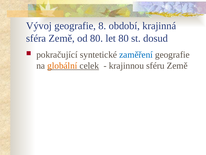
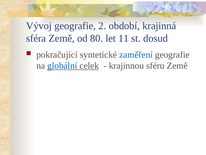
8: 8 -> 2 (102, 26)
let 80: 80 -> 11 (124, 38)
globální colour: orange -> blue (62, 66)
